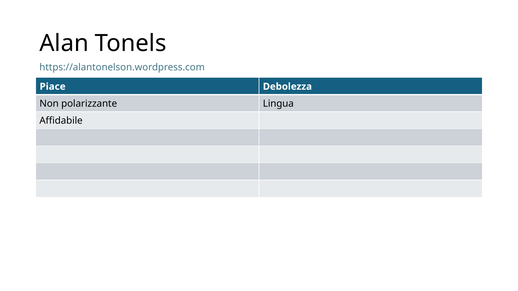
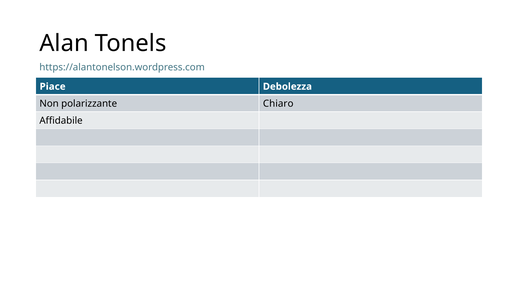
Lingua: Lingua -> Chiaro (278, 104)
